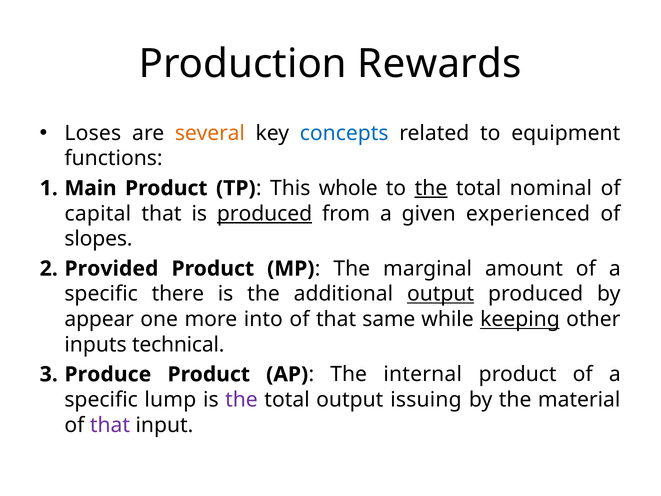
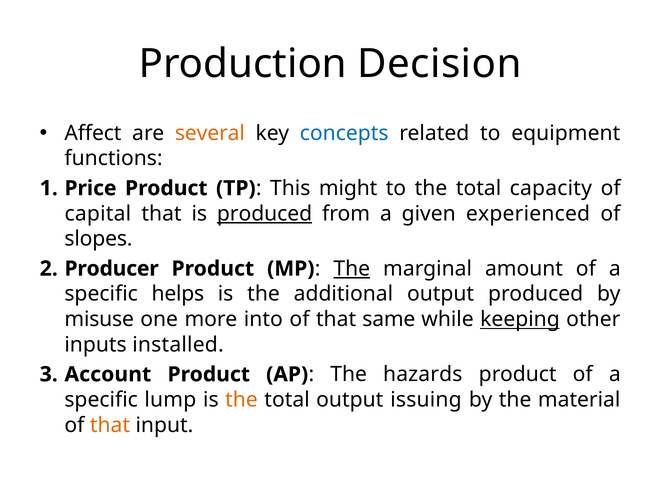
Rewards: Rewards -> Decision (439, 64)
Loses: Loses -> Affect (93, 133)
Main: Main -> Price (90, 188)
whole: whole -> might (348, 188)
the underline: present -> none (431, 188)
nominal: nominal -> capacity (551, 188)
Provided: Provided -> Producer (112, 269)
The underline: none -> present (352, 269)
there: there -> helps (178, 294)
output underline: present -> none (441, 294)
appear: appear -> misuse (99, 319)
technical: technical -> installed (178, 344)
Produce: Produce -> Account (108, 374)
internal: internal -> hazards (423, 374)
the colour: purple -> orange (241, 400)
that colour: purple -> orange (110, 425)
